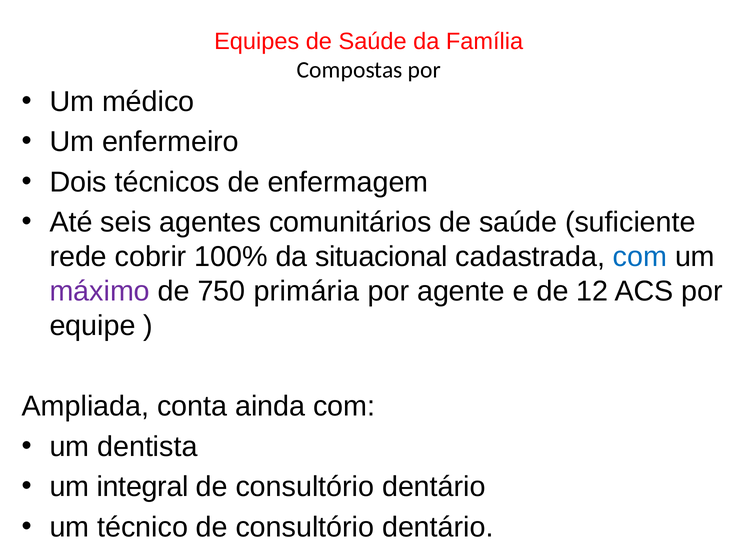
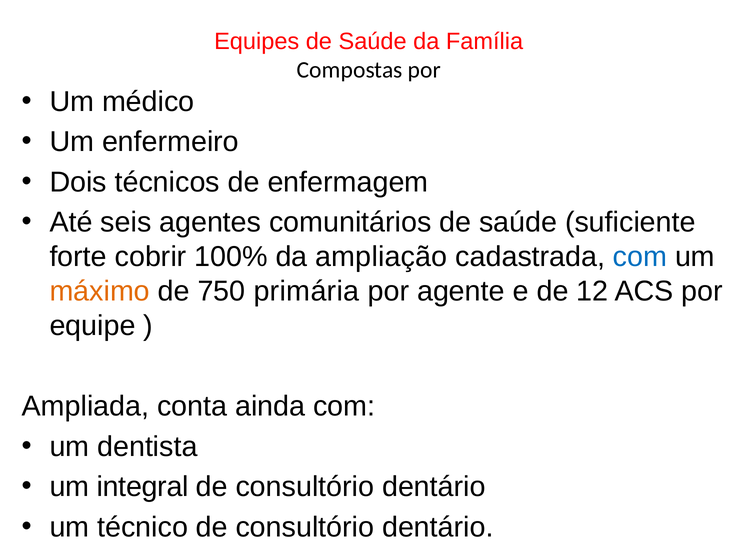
rede: rede -> forte (78, 257)
situacional: situacional -> ampliação (381, 257)
máximo colour: purple -> orange (100, 291)
